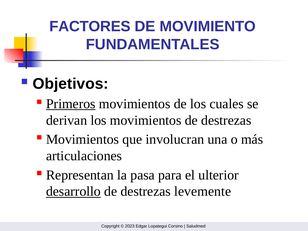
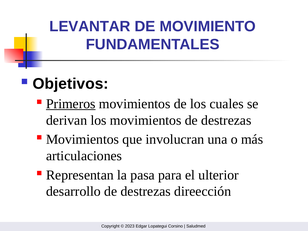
FACTORES: FACTORES -> LEVANTAR (90, 26)
desarrollo underline: present -> none (73, 191)
levemente: levemente -> direección (203, 191)
